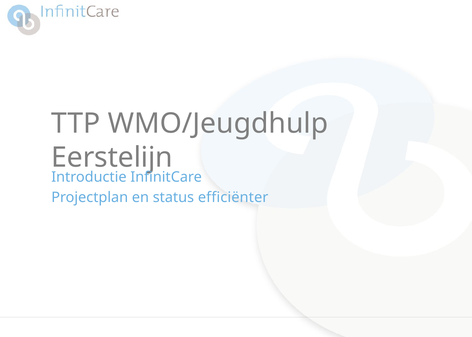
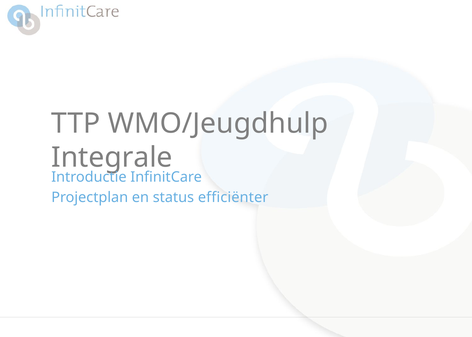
Eerstelijn: Eerstelijn -> Integrale (112, 158)
